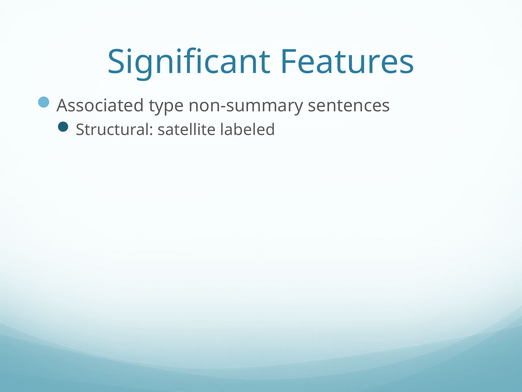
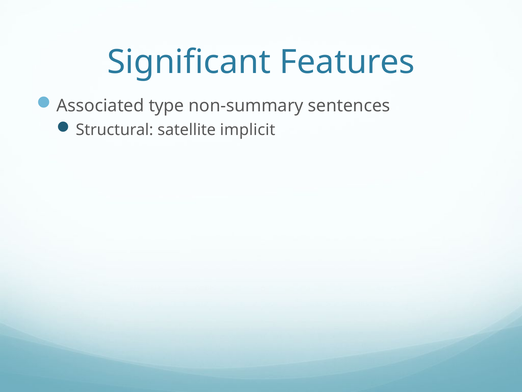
labeled: labeled -> implicit (248, 130)
